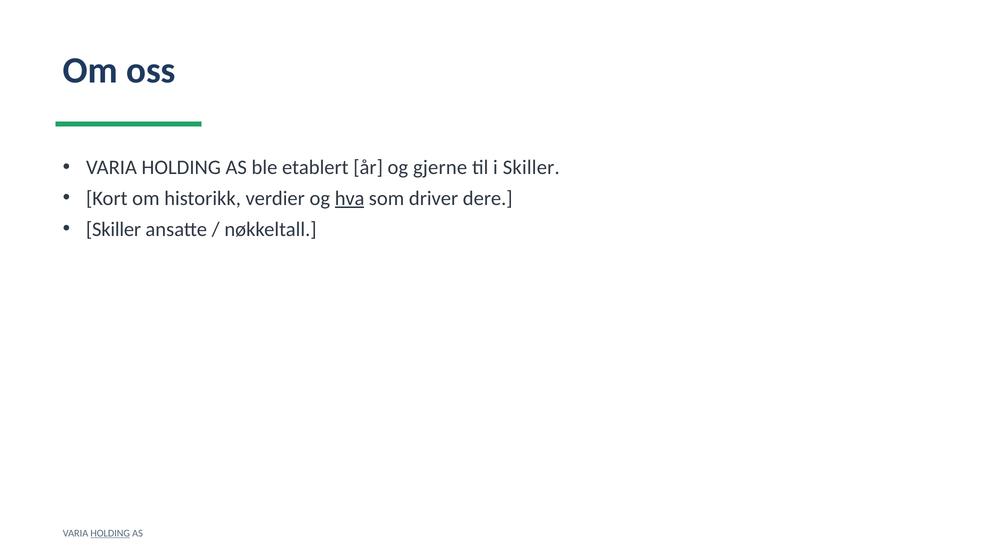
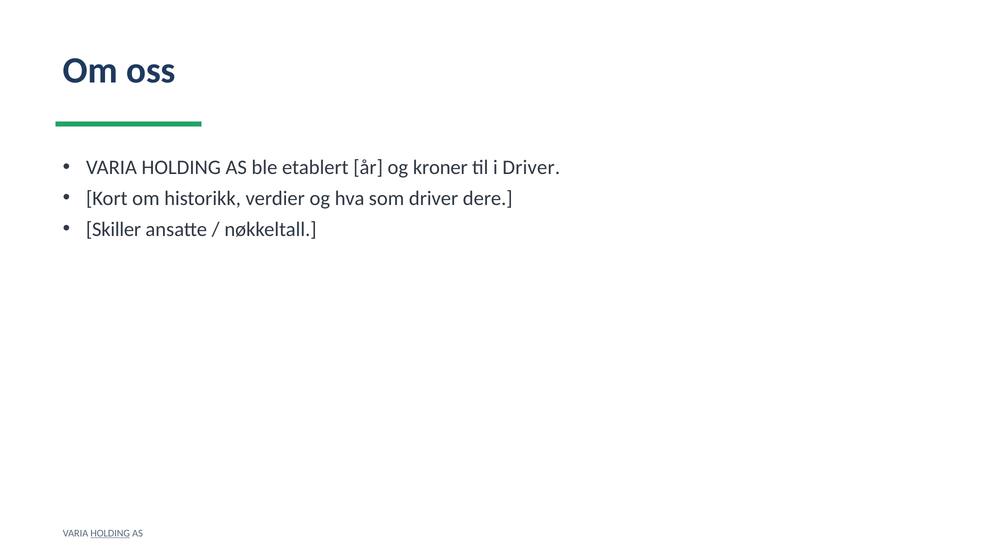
gjerne: gjerne -> kroner (440, 167)
i Skiller: Skiller -> Driver (531, 167)
hva underline: present -> none (350, 198)
